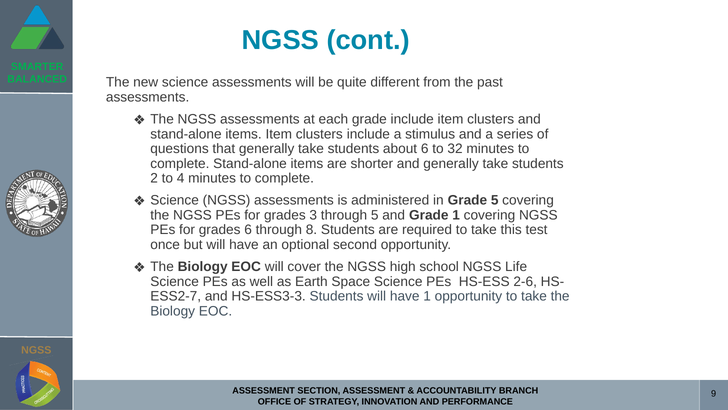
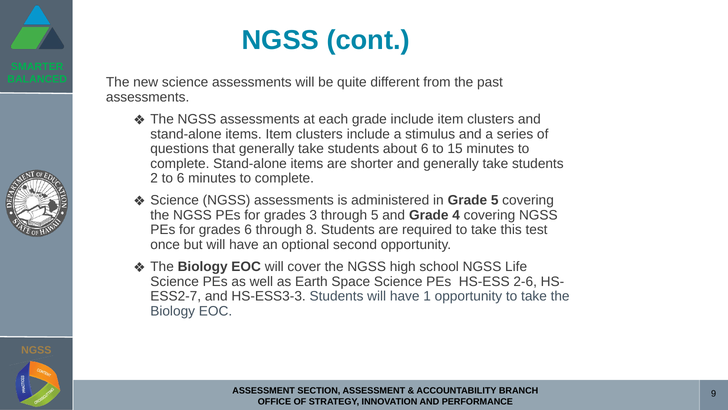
32: 32 -> 15 (455, 149)
to 4: 4 -> 6 (181, 178)
Grade 1: 1 -> 4 (456, 215)
